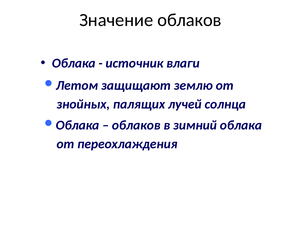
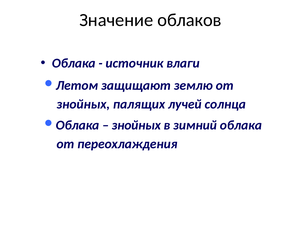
облаков: облаков -> знойных (136, 125)
